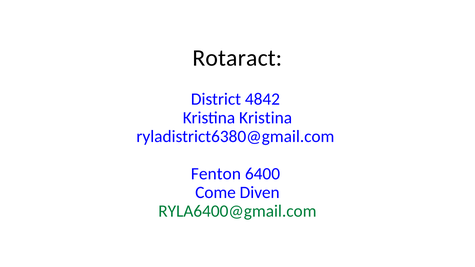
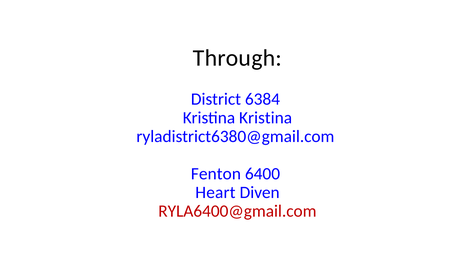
Rotaract: Rotaract -> Through (237, 58)
4842: 4842 -> 6384 (262, 99)
Come: Come -> Heart (215, 193)
RYLA6400@gmail.com colour: green -> red (237, 211)
